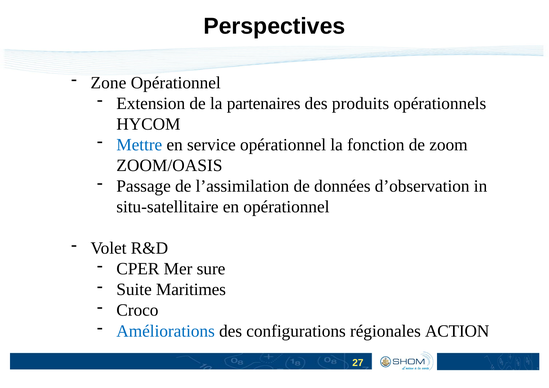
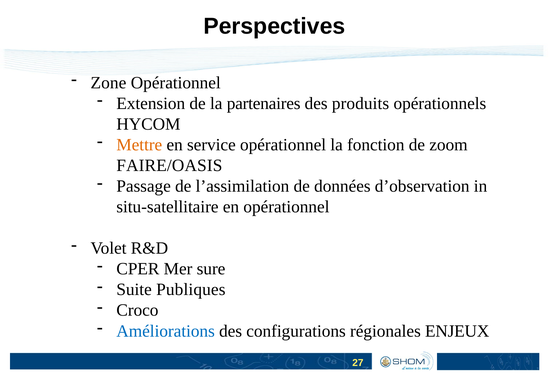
Mettre colour: blue -> orange (139, 145)
ZOOM/OASIS: ZOOM/OASIS -> FAIRE/OASIS (169, 165)
Maritimes: Maritimes -> Publiques (191, 289)
ACTION: ACTION -> ENJEUX (457, 331)
